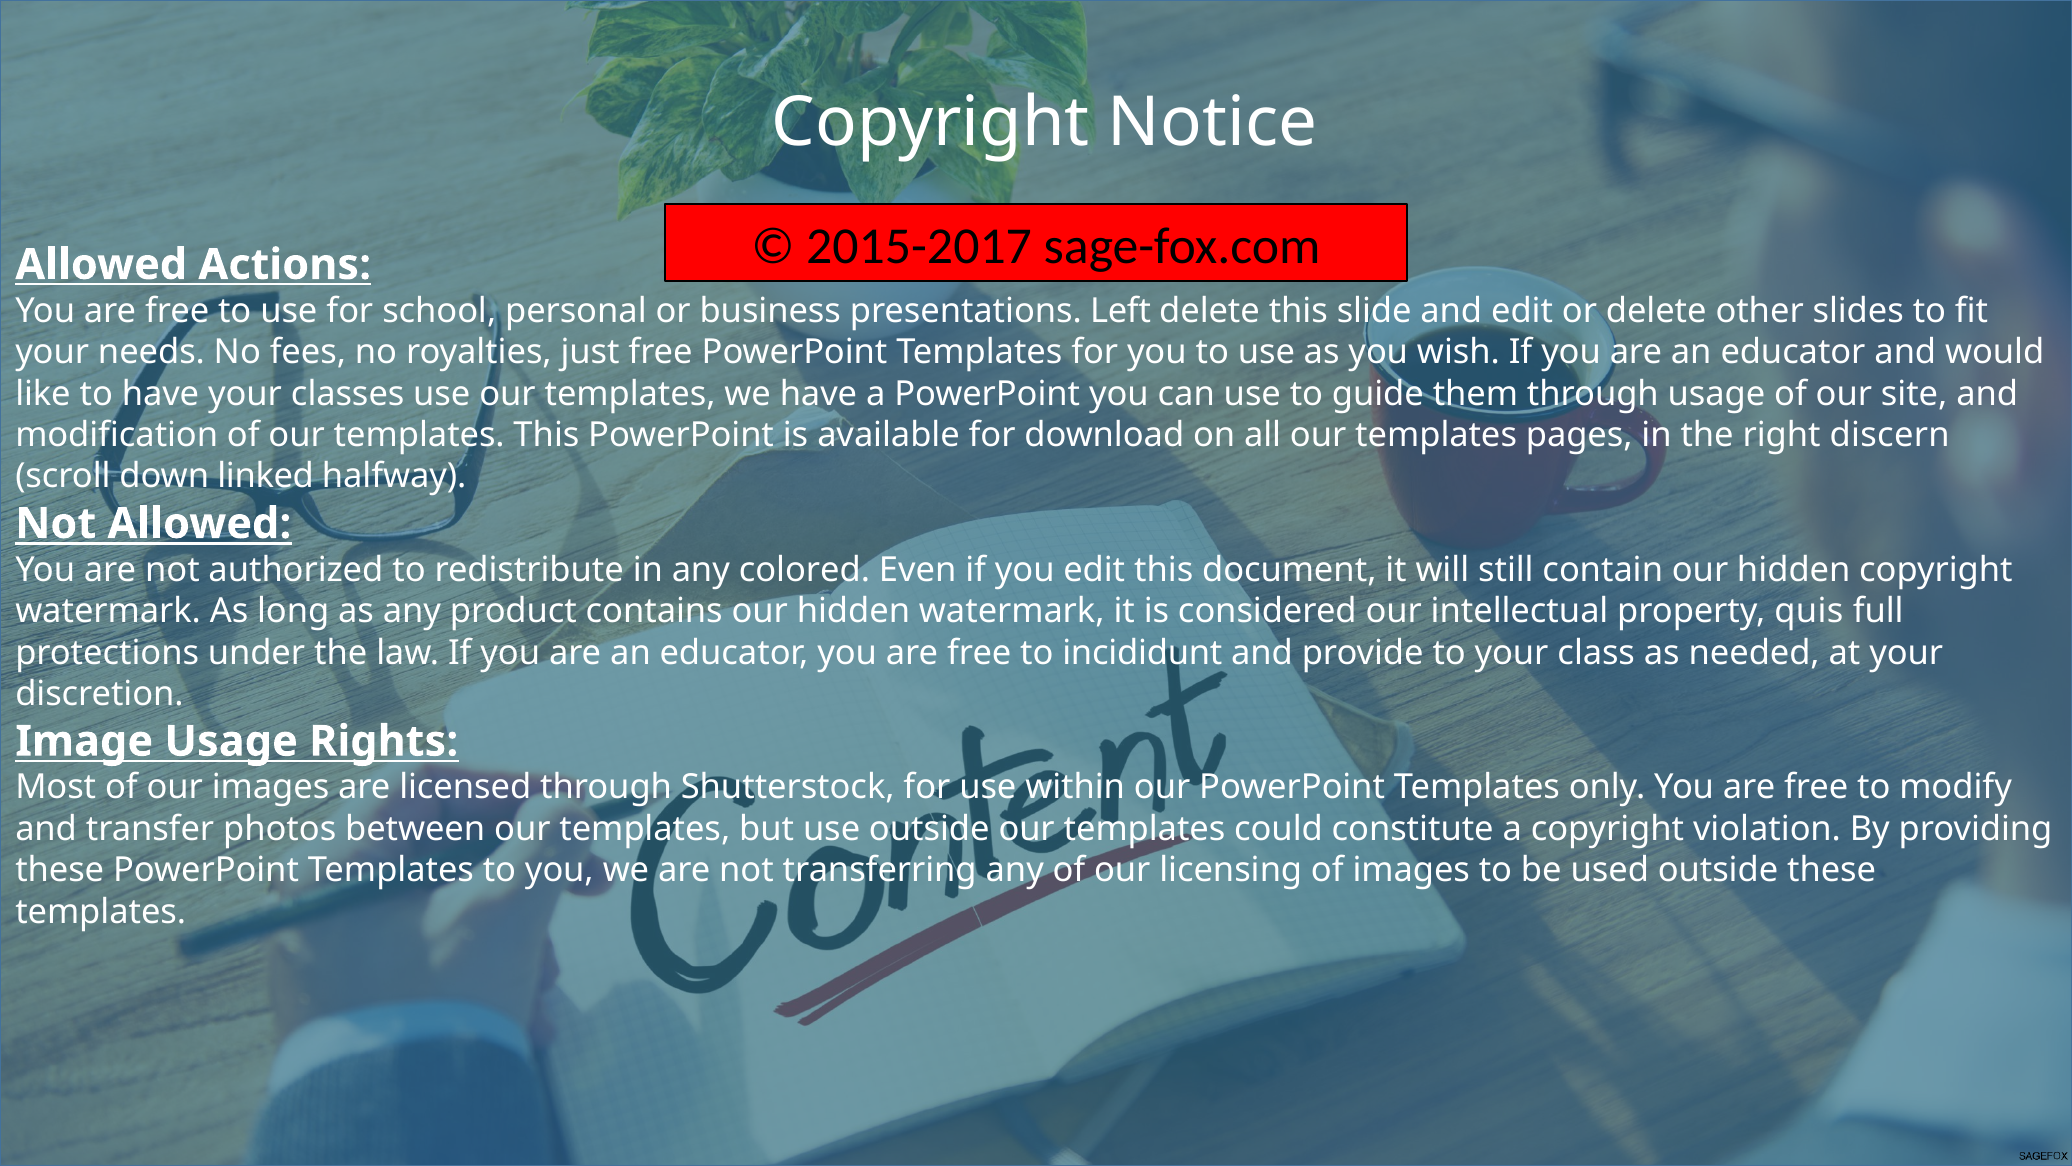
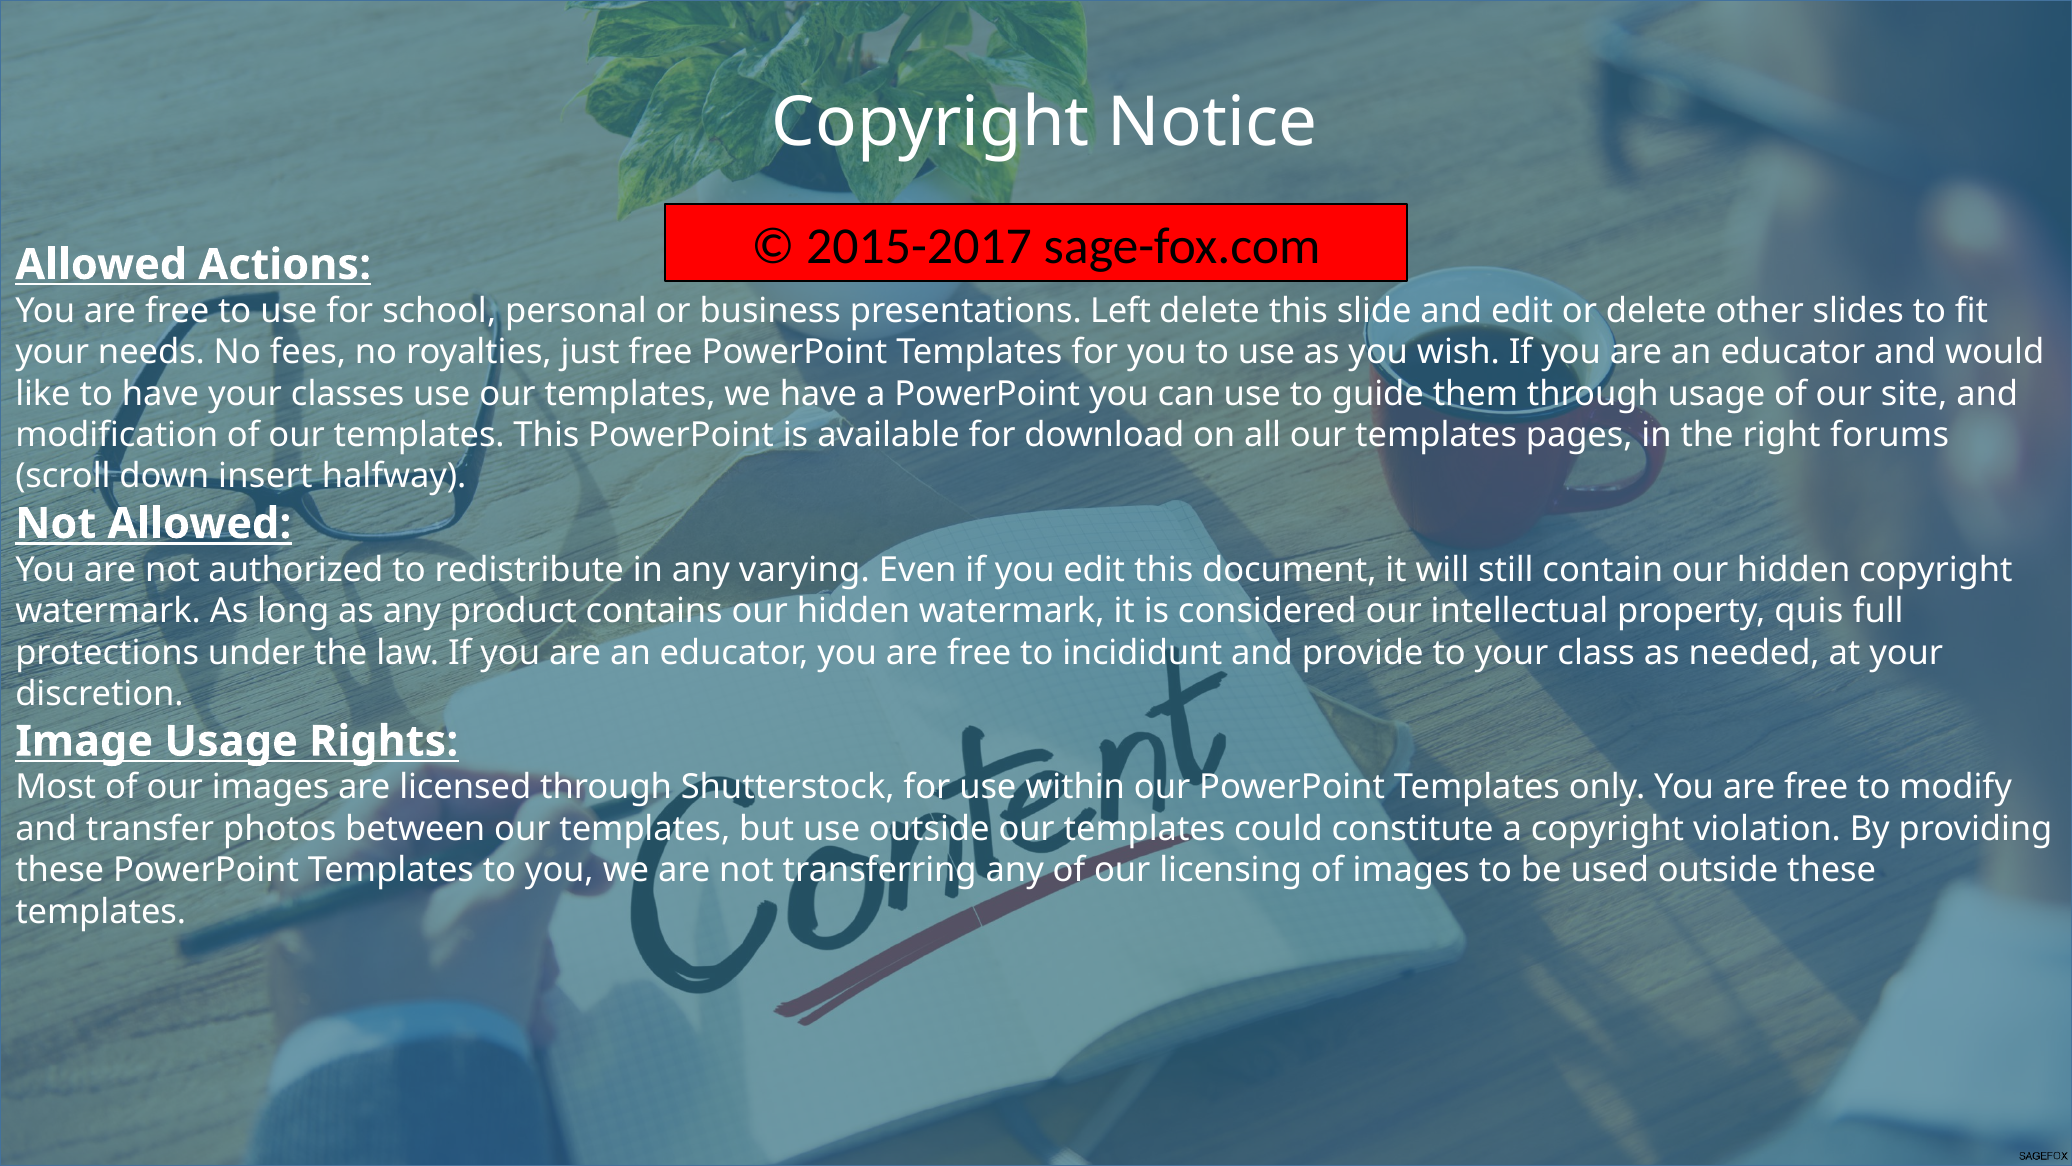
discern: discern -> forums (1890, 435)
linked: linked -> insert (265, 476)
colored: colored -> varying (804, 570)
